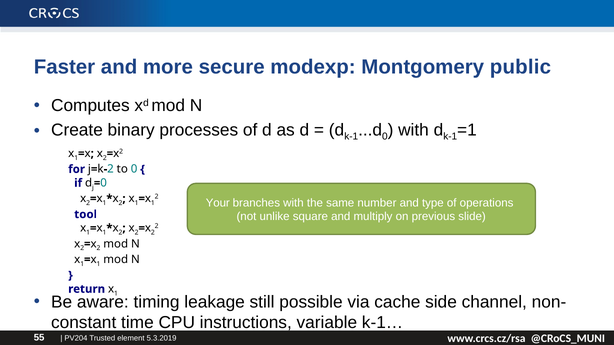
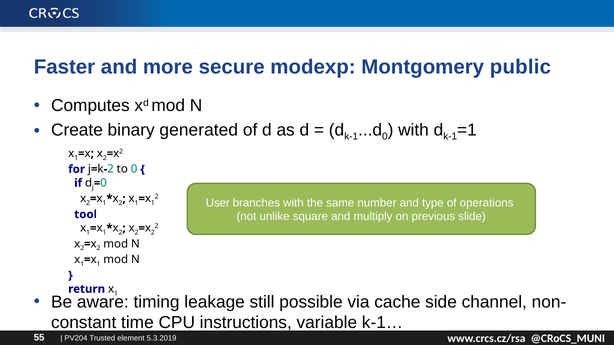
processes: processes -> generated (199, 130)
Your: Your -> User (218, 203)
